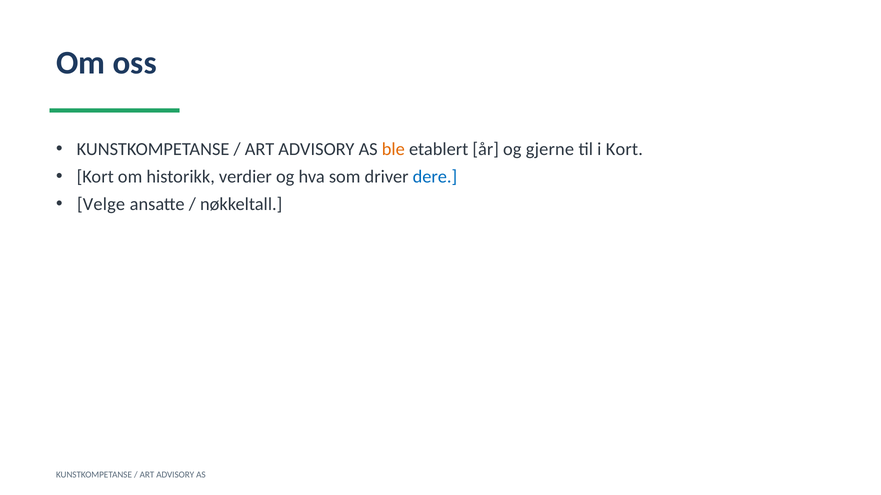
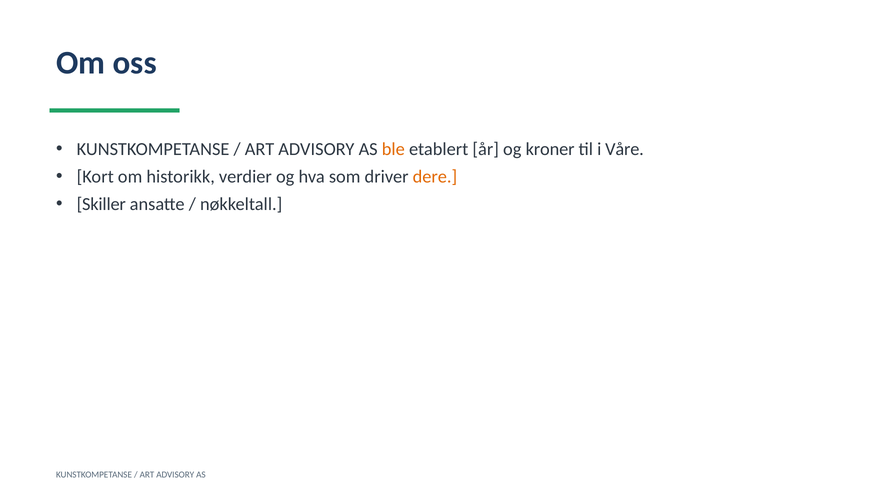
gjerne: gjerne -> kroner (550, 149)
i Kort: Kort -> Våre (625, 149)
dere colour: blue -> orange (435, 177)
Velge: Velge -> Skiller (101, 204)
